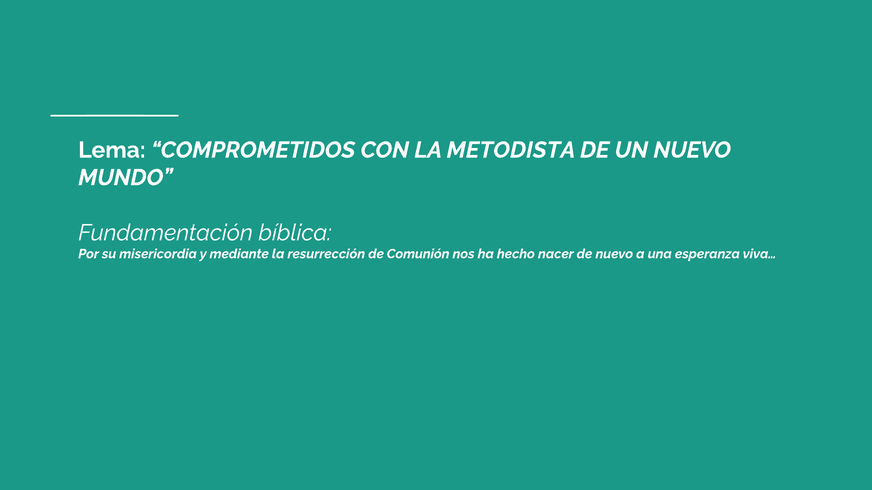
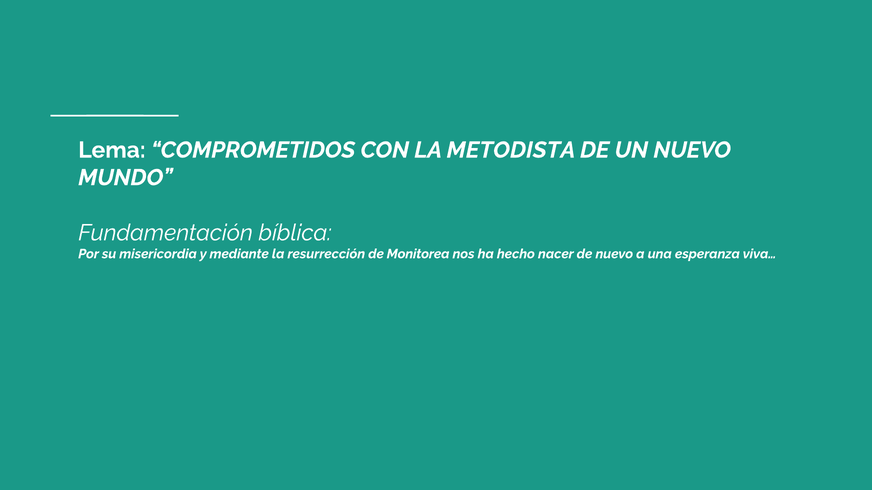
Comunión: Comunión -> Monitorea (418, 254)
